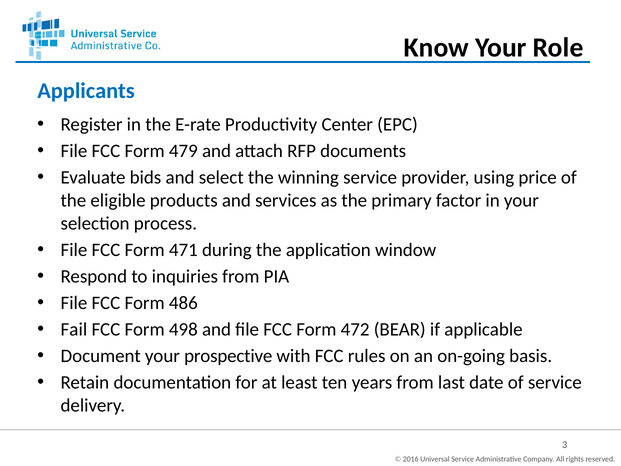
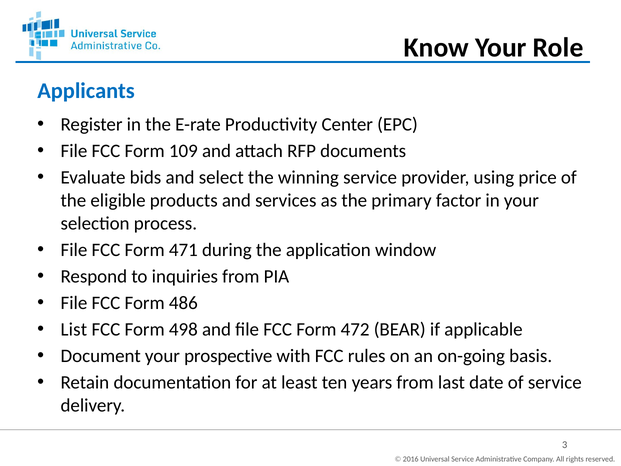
479: 479 -> 109 (183, 151)
Fail: Fail -> List (74, 329)
